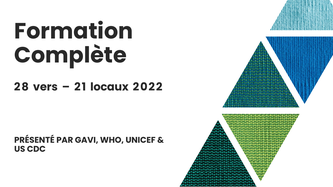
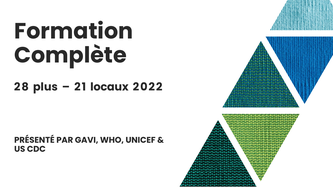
vers: vers -> plus (45, 87)
